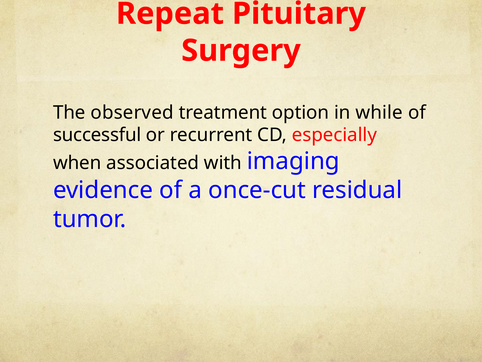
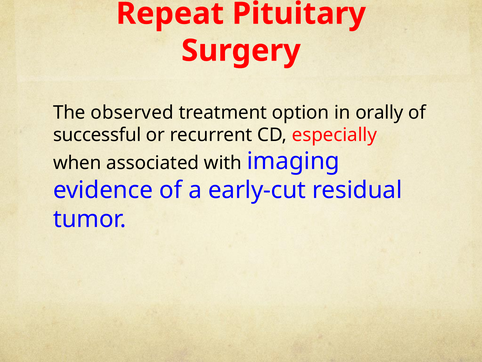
while: while -> orally (379, 112)
once-cut: once-cut -> early-cut (257, 190)
